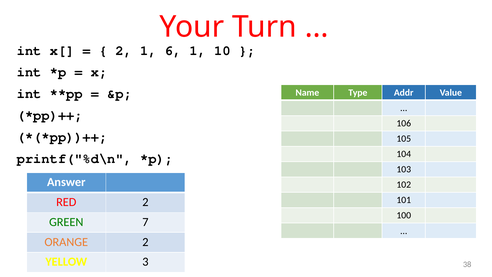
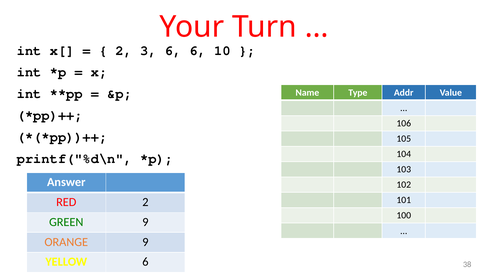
2 1: 1 -> 3 (148, 50)
6 1: 1 -> 6 (198, 50)
GREEN 7: 7 -> 9 (145, 222)
ORANGE 2: 2 -> 9 (145, 242)
YELLOW 3: 3 -> 6 (145, 262)
